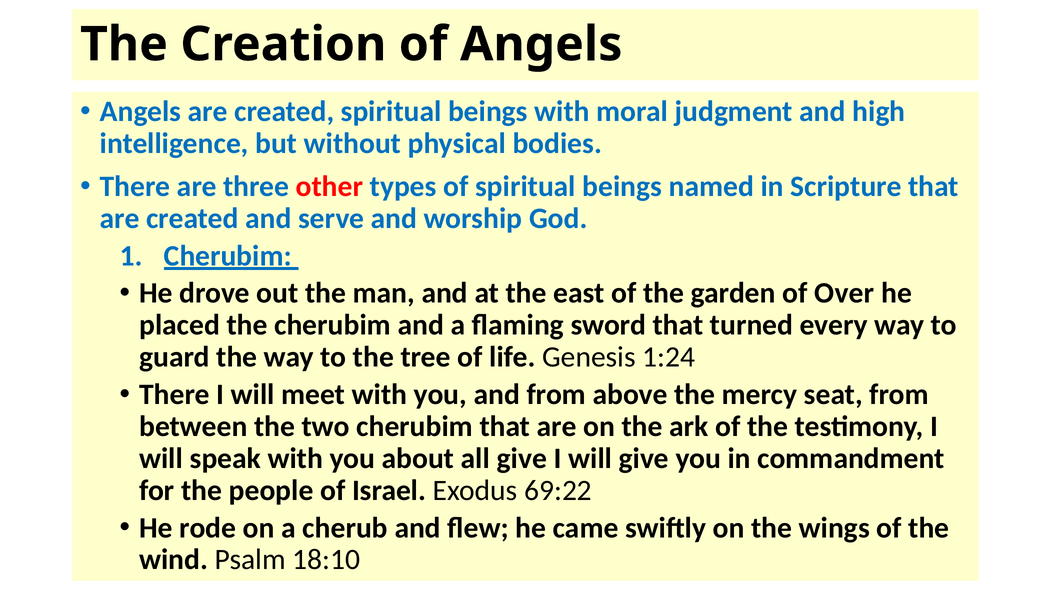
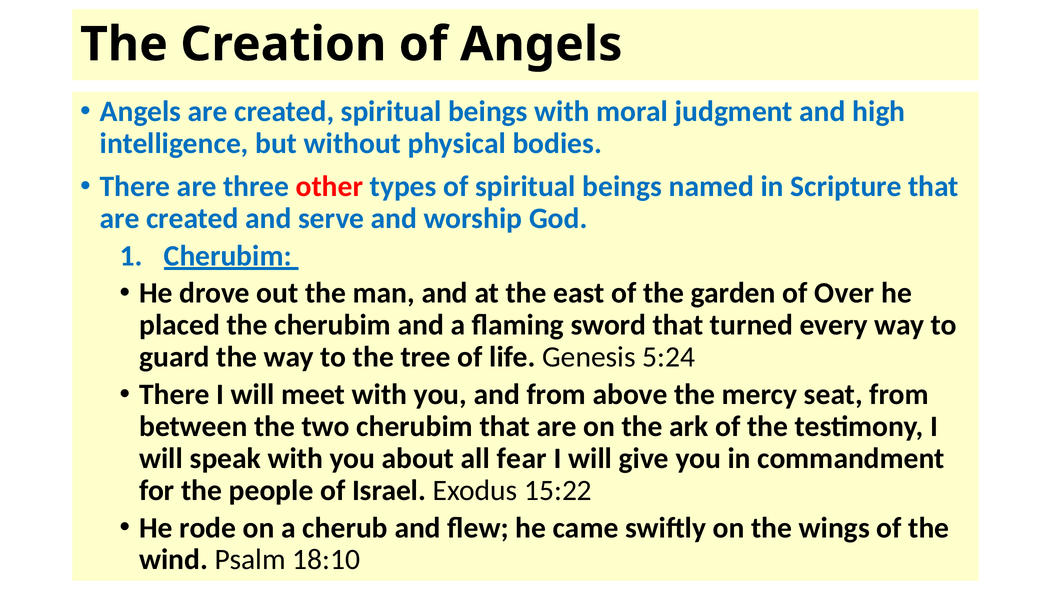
1:24: 1:24 -> 5:24 (669, 357)
all give: give -> fear (522, 459)
69:22: 69:22 -> 15:22 (558, 490)
